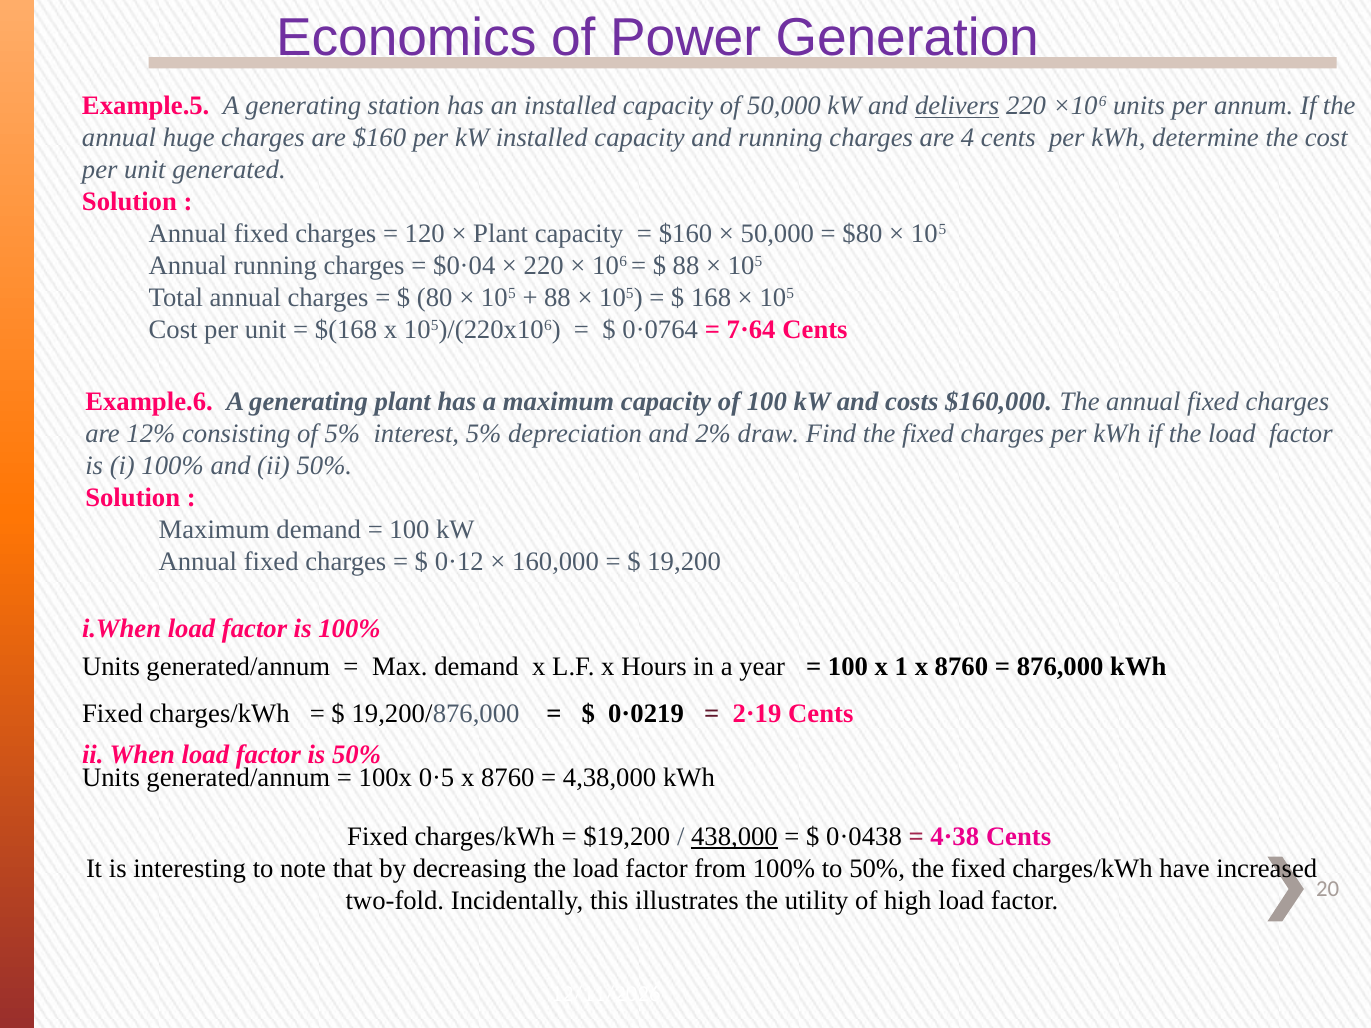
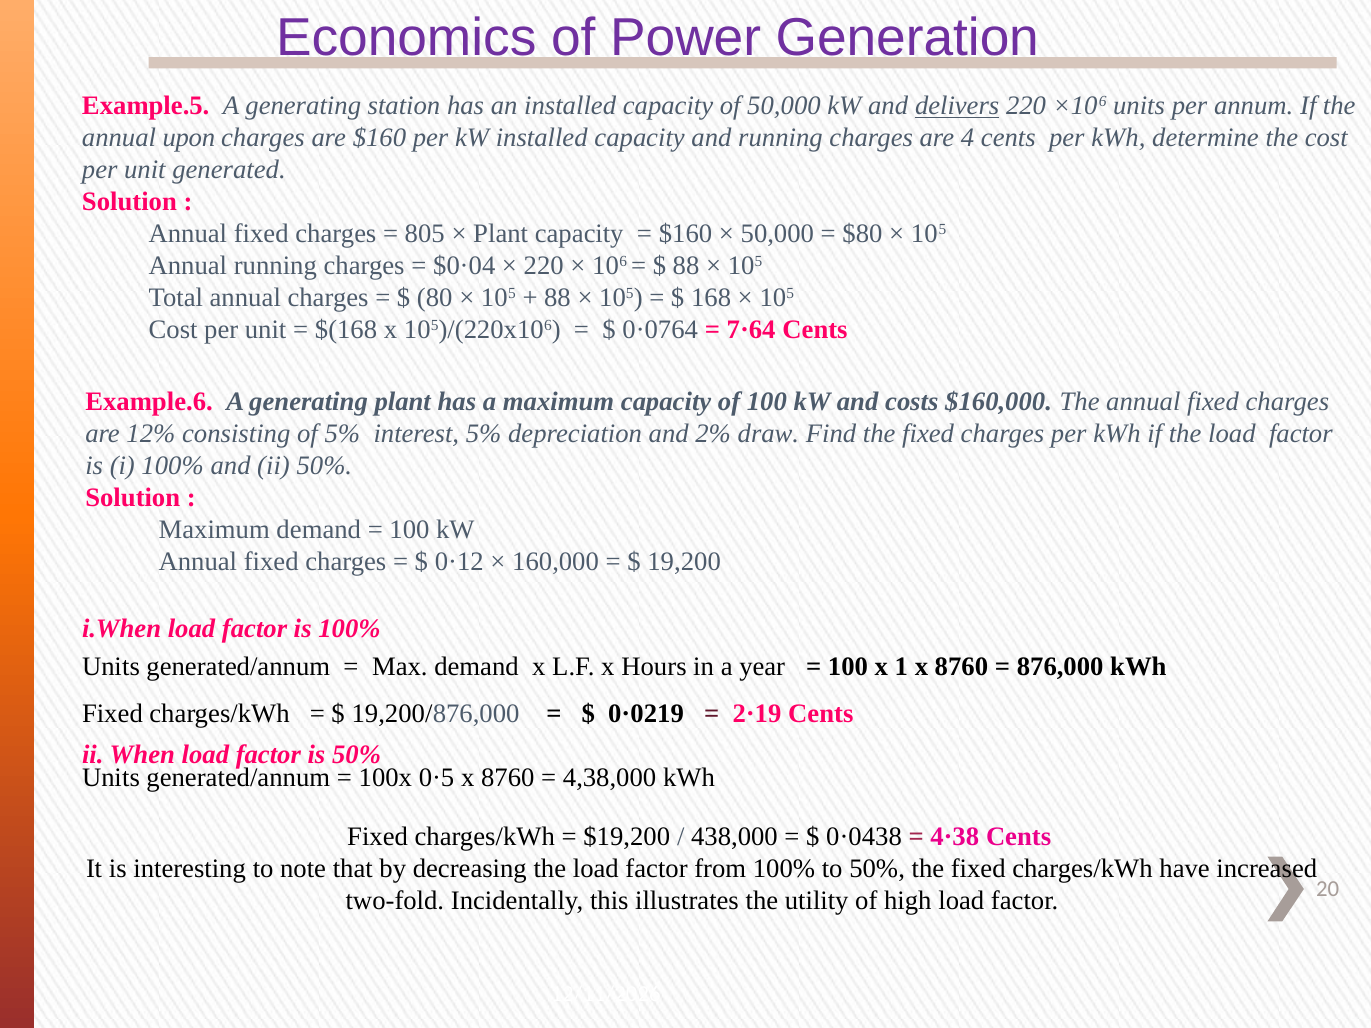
huge: huge -> upon (189, 138)
120: 120 -> 805 (425, 234)
438,000 underline: present -> none (734, 837)
